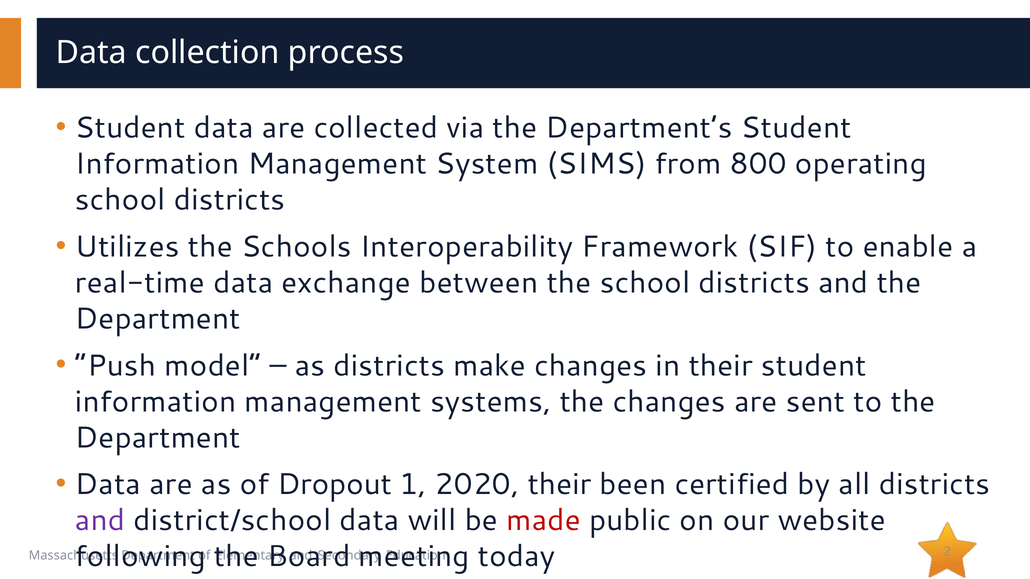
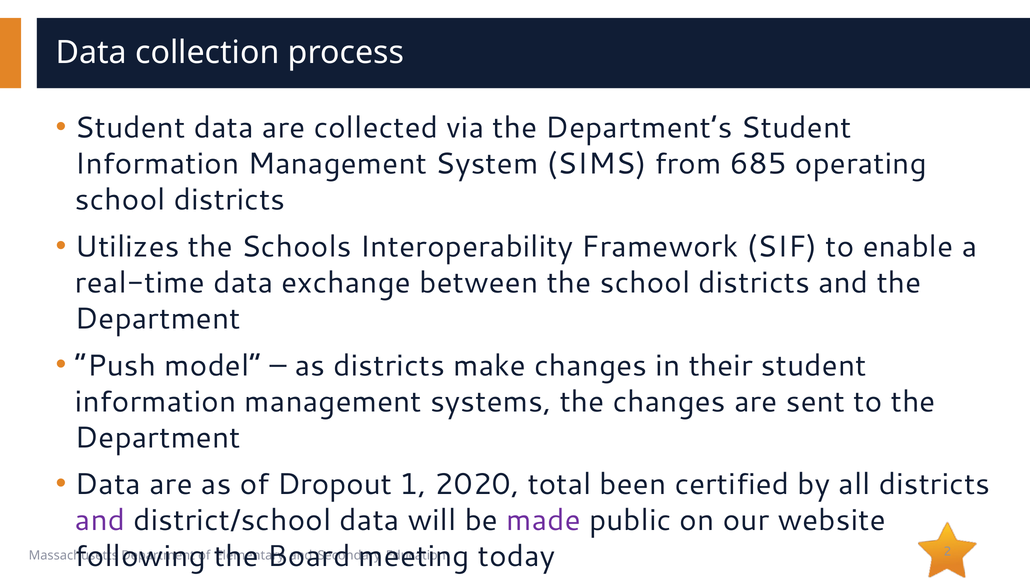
800: 800 -> 685 (758, 164)
2020 their: their -> total (560, 485)
made colour: red -> purple (544, 521)
